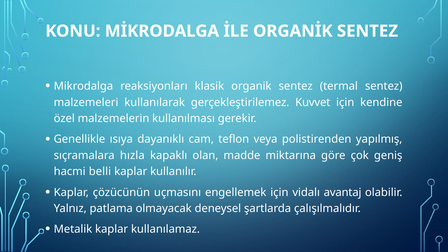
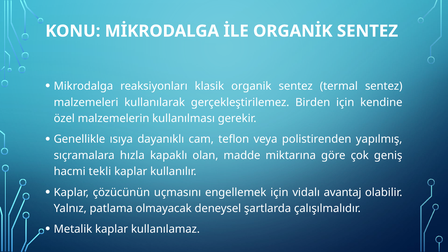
Kuvvet: Kuvvet -> Birden (313, 102)
belli: belli -> tekli (100, 172)
